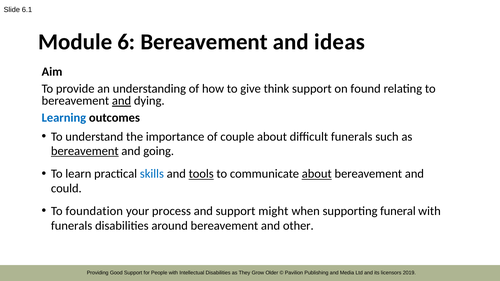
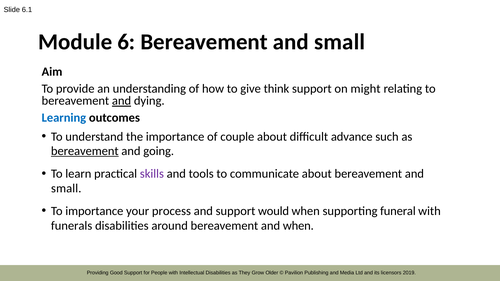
6 Bereavement and ideas: ideas -> small (340, 42)
found: found -> might (366, 89)
difficult funerals: funerals -> advance (352, 137)
skills colour: blue -> purple (152, 174)
tools underline: present -> none (201, 174)
about underline: present -> none (317, 174)
could: could -> small (66, 188)
To foundation: foundation -> importance (94, 211)
might: might -> would (274, 211)
and other: other -> when (298, 226)
